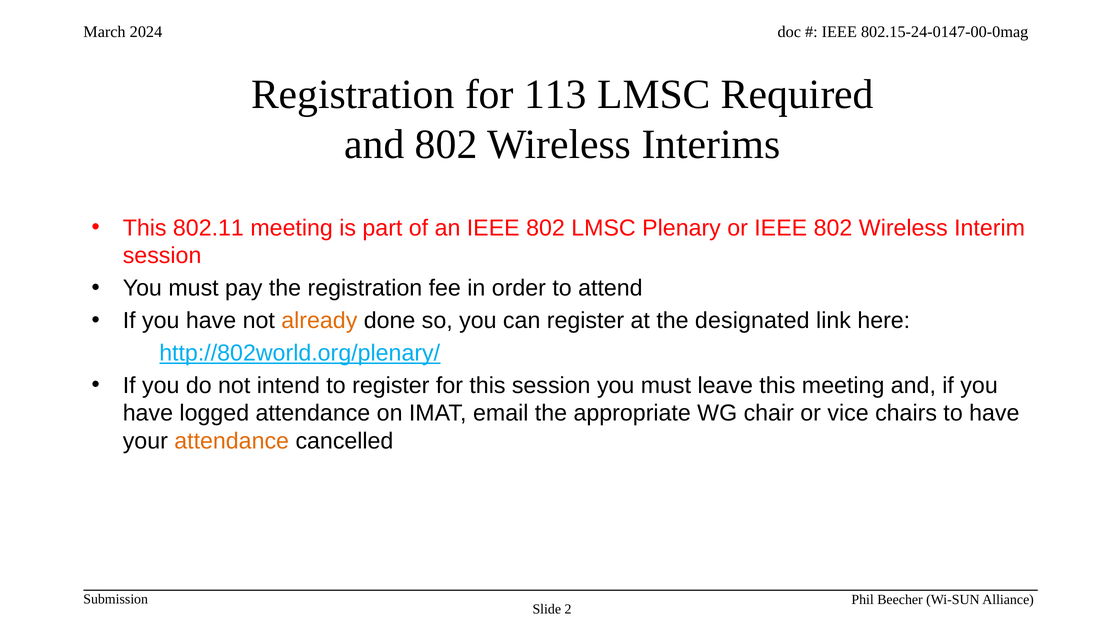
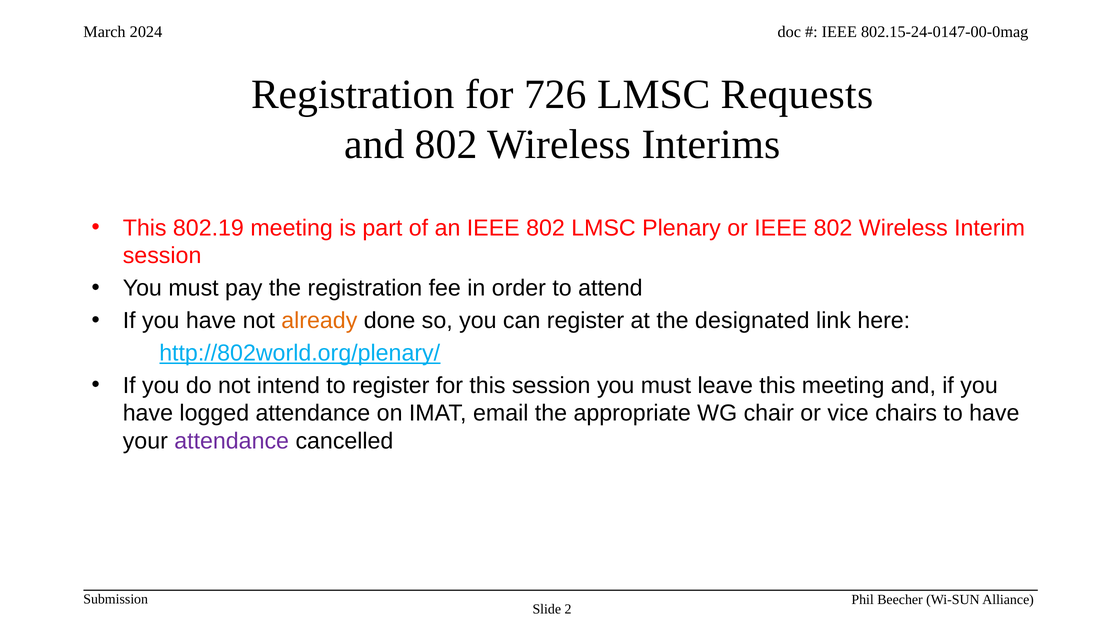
113: 113 -> 726 (555, 95)
Required: Required -> Requests (797, 95)
802.11: 802.11 -> 802.19 (208, 228)
attendance colour: orange -> purple (232, 441)
